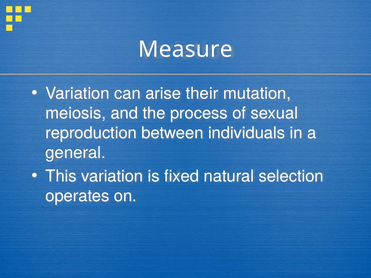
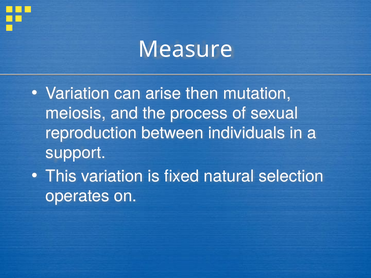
their: their -> then (202, 93)
general: general -> support (76, 153)
